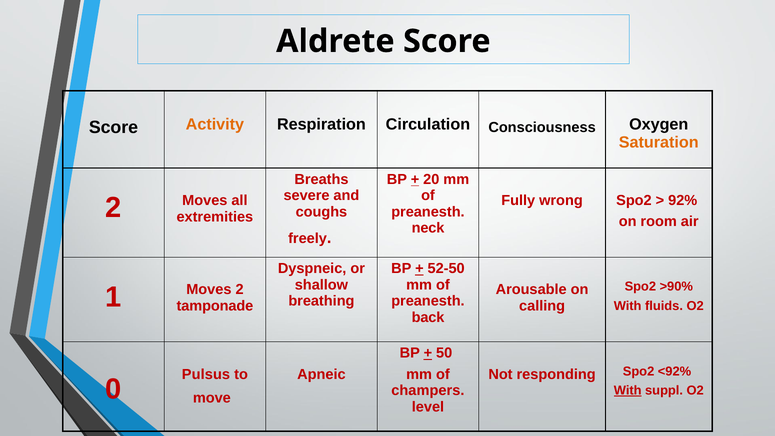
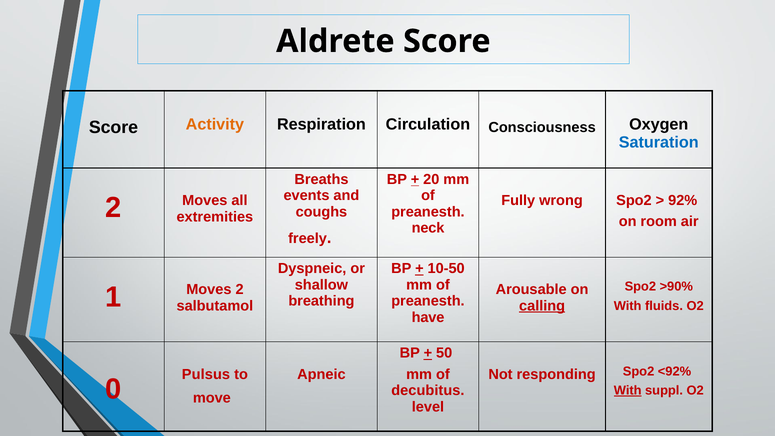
Saturation colour: orange -> blue (659, 142)
severe: severe -> events (306, 196)
52-50: 52-50 -> 10-50 (446, 268)
tamponade: tamponade -> salbutamol (215, 306)
calling underline: none -> present (542, 306)
back: back -> have (428, 317)
champers: champers -> decubitus (428, 391)
